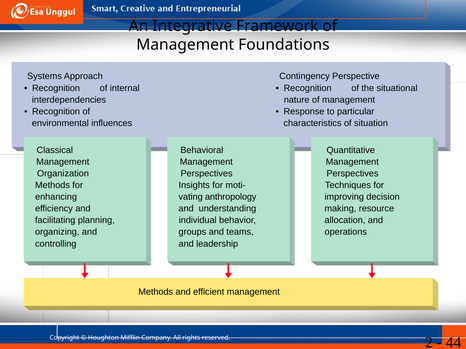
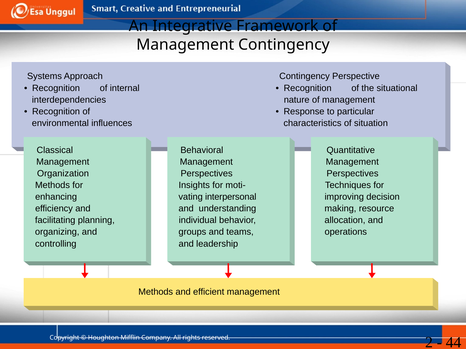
Management Foundations: Foundations -> Contingency (284, 45)
anthropology: anthropology -> interpersonal (231, 197)
